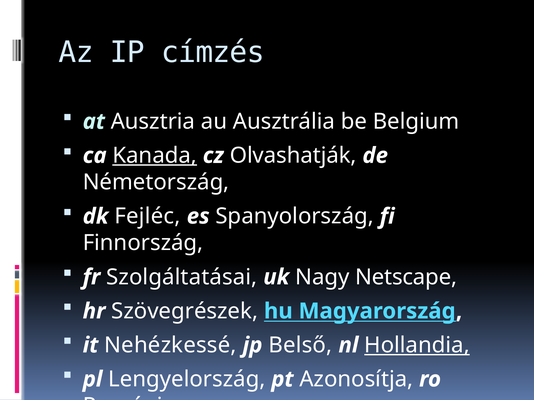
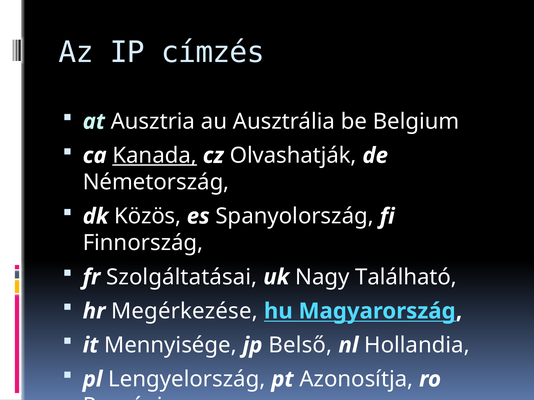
Fejléc: Fejléc -> Közös (148, 217)
Netscape: Netscape -> Található (406, 277)
Szövegrészek: Szövegrészek -> Megérkezése (185, 311)
Nehézkessé: Nehézkessé -> Mennyisége (170, 346)
Hollandia underline: present -> none (417, 346)
